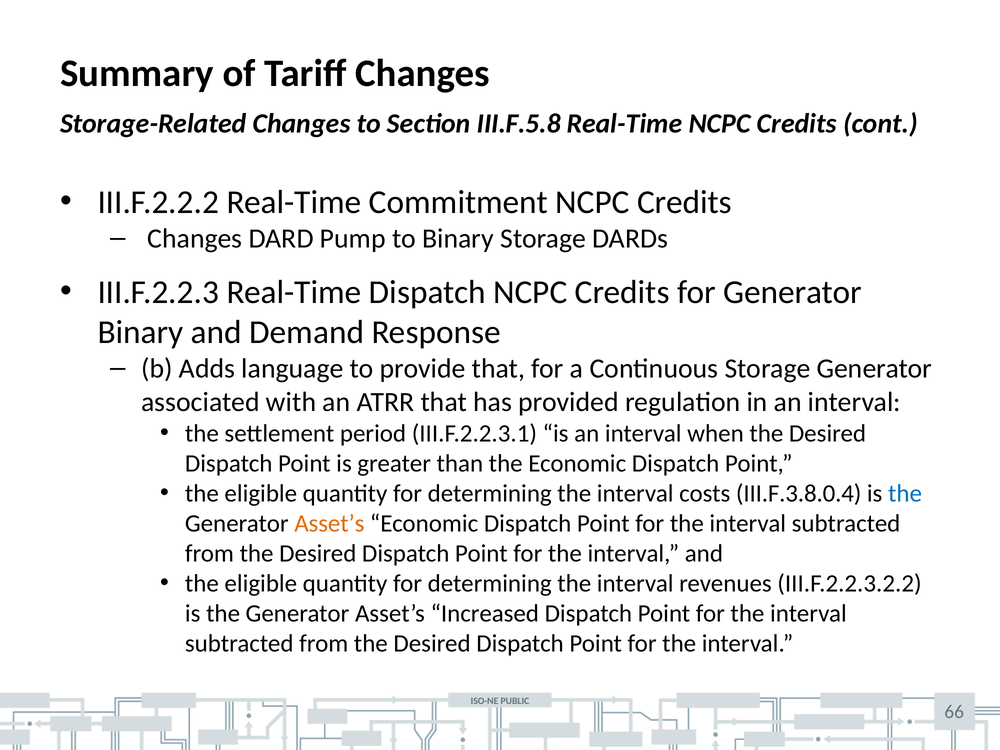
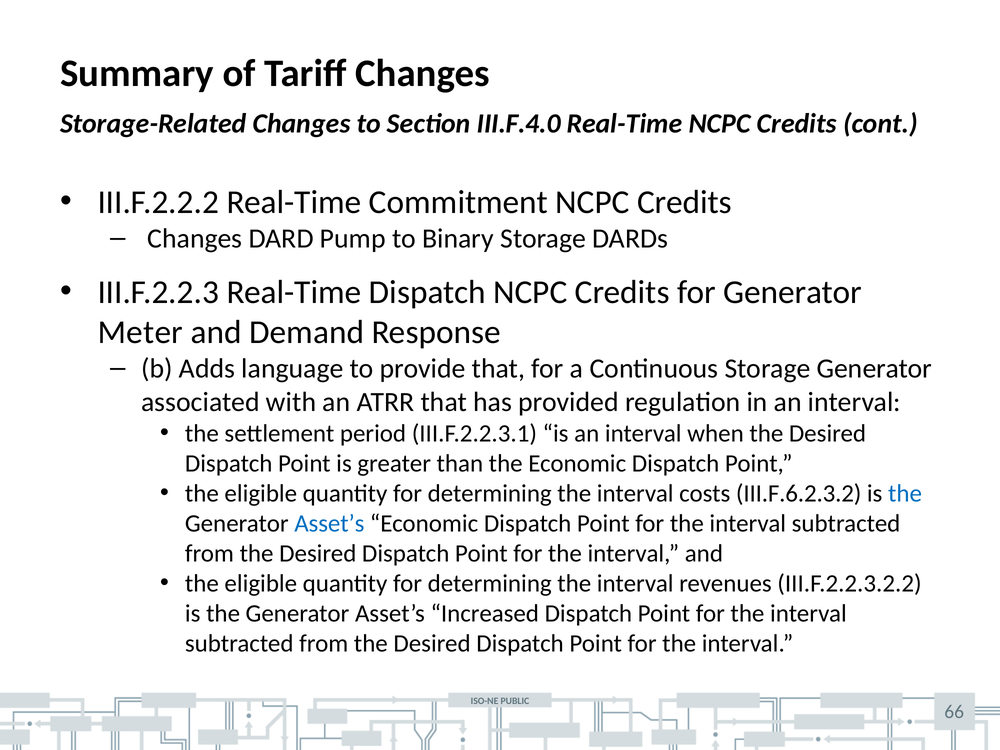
III.F.5.8: III.F.5.8 -> III.F.4.0 (519, 124)
Binary: Binary -> Meter (140, 332)
III.F.3.8.0.4: III.F.3.8.0.4 -> III.F.6.2.3.2 (799, 493)
Asset’s colour: orange -> blue (329, 523)
